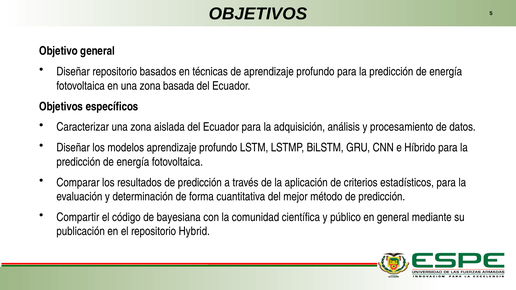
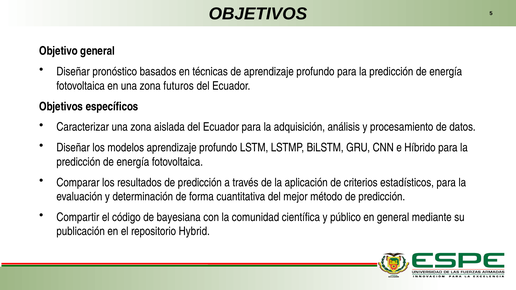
Diseñar repositorio: repositorio -> pronóstico (115, 72)
basada: basada -> futuros (179, 86)
